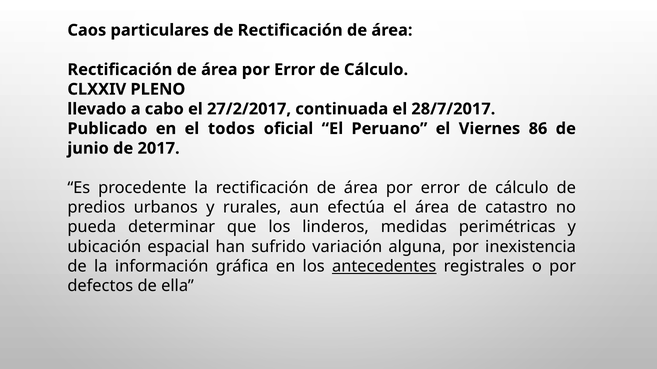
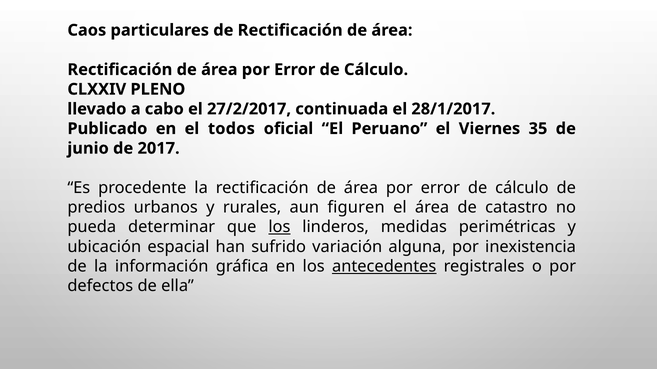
28/7/2017: 28/7/2017 -> 28/1/2017 (453, 109)
86: 86 -> 35 (538, 129)
efectúa: efectúa -> figuren (356, 208)
los underline: none -> present (279, 227)
